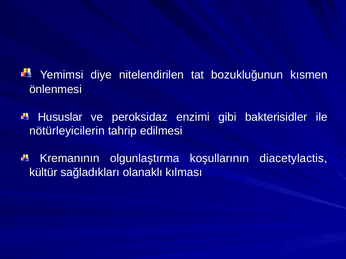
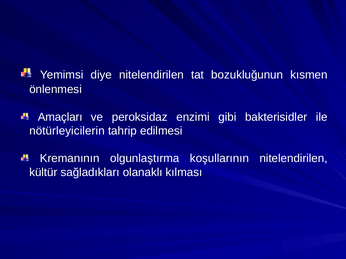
Hususlar: Hususlar -> Amaçları (60, 117)
koşullarının diacetylactis: diacetylactis -> nitelendirilen (294, 159)
